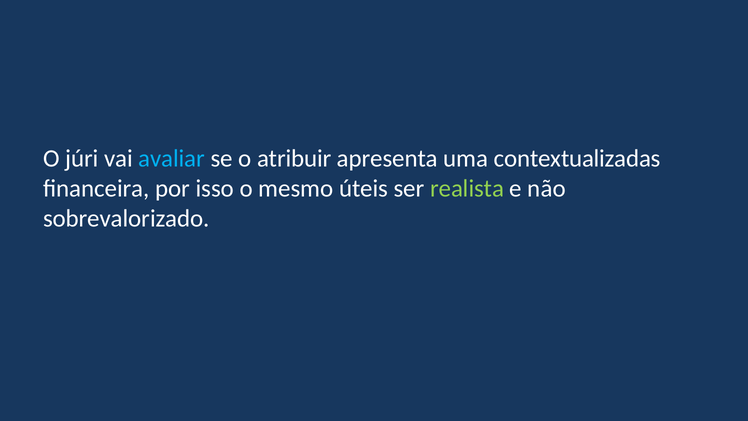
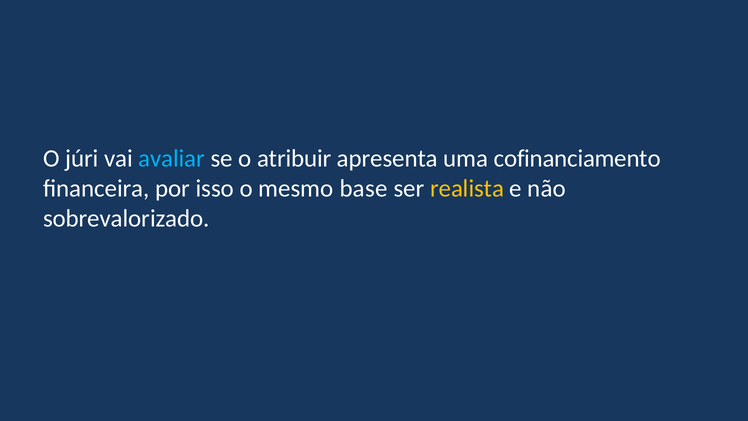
contextualizadas: contextualizadas -> cofinanciamento (577, 158)
úteis: úteis -> base (364, 188)
realista colour: light green -> yellow (467, 188)
